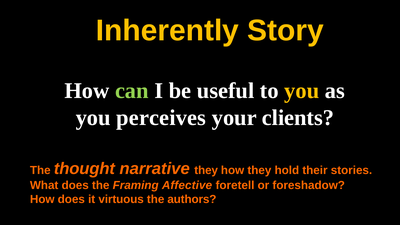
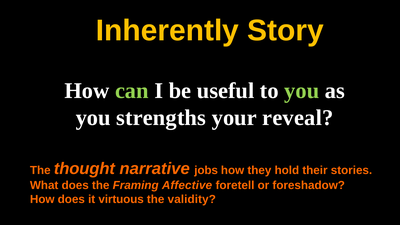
you colour: yellow -> light green (302, 91)
perceives: perceives -> strengths (161, 118)
clients: clients -> reveal (298, 118)
narrative they: they -> jobs (206, 170)
authors: authors -> validity (192, 199)
